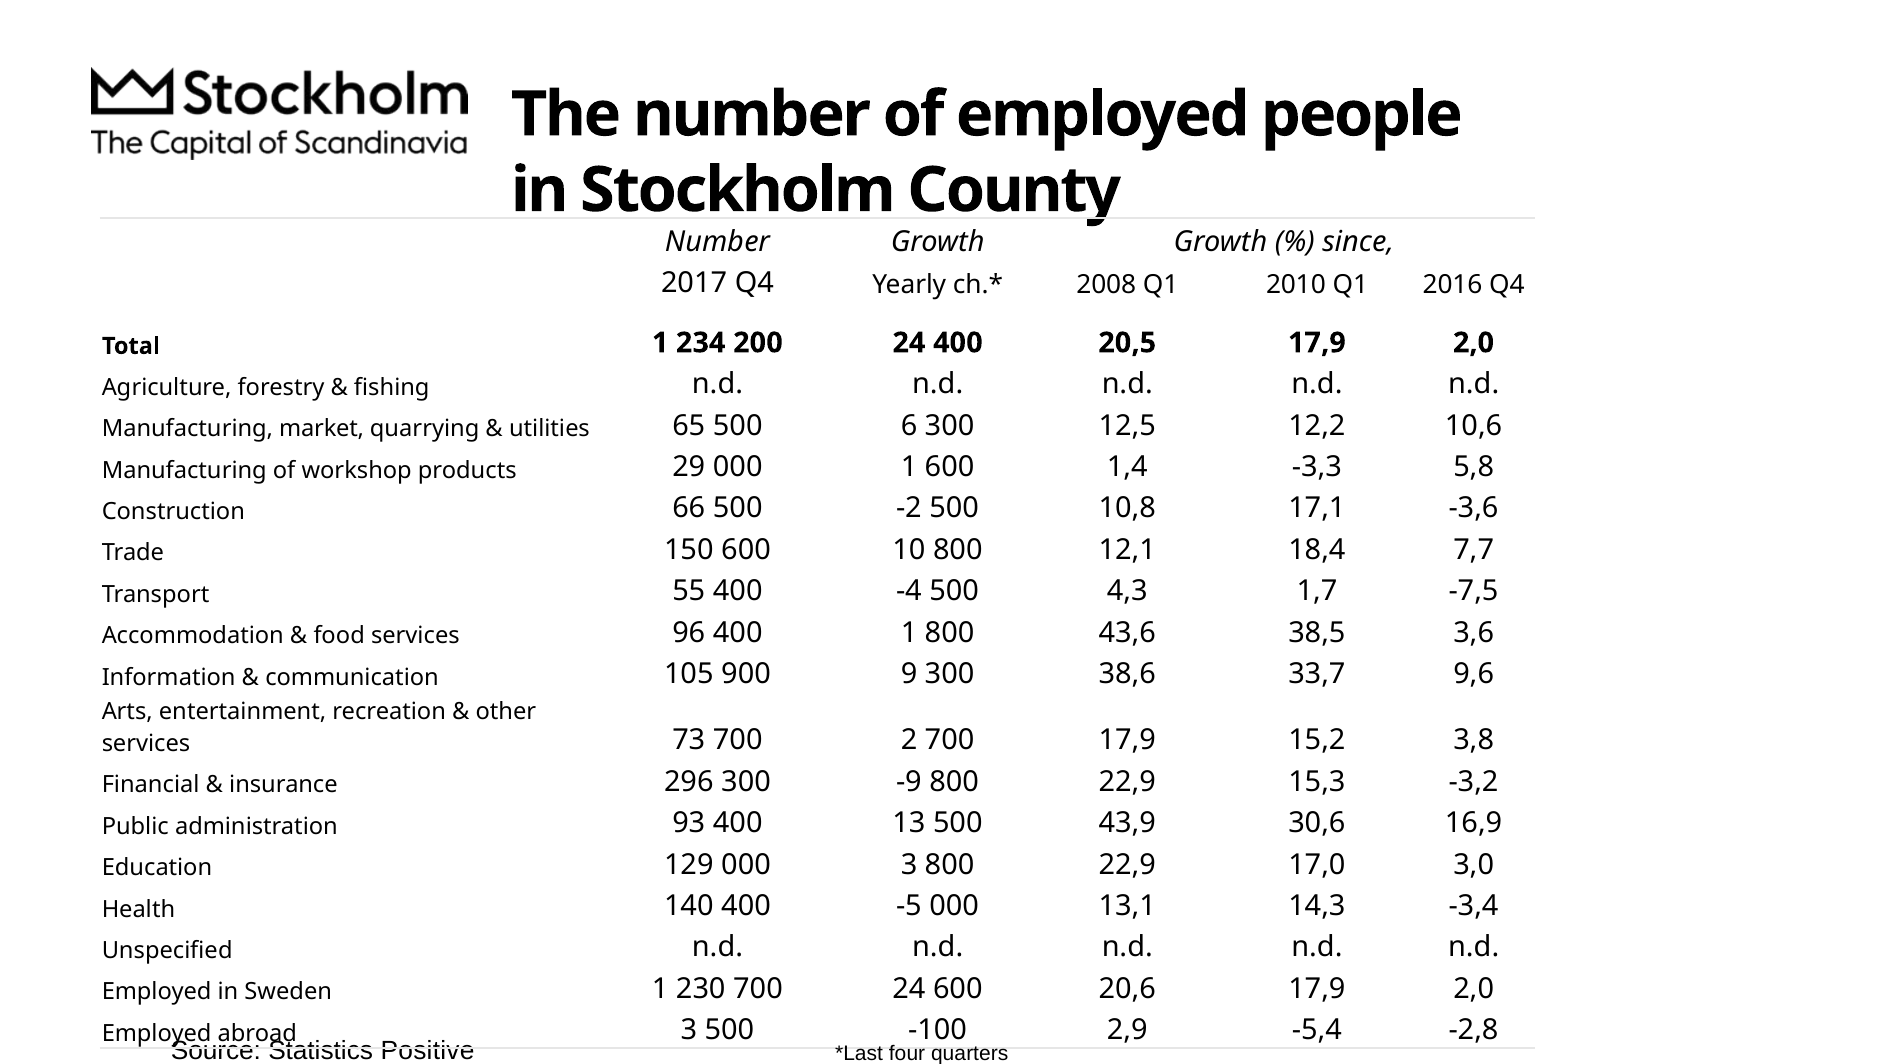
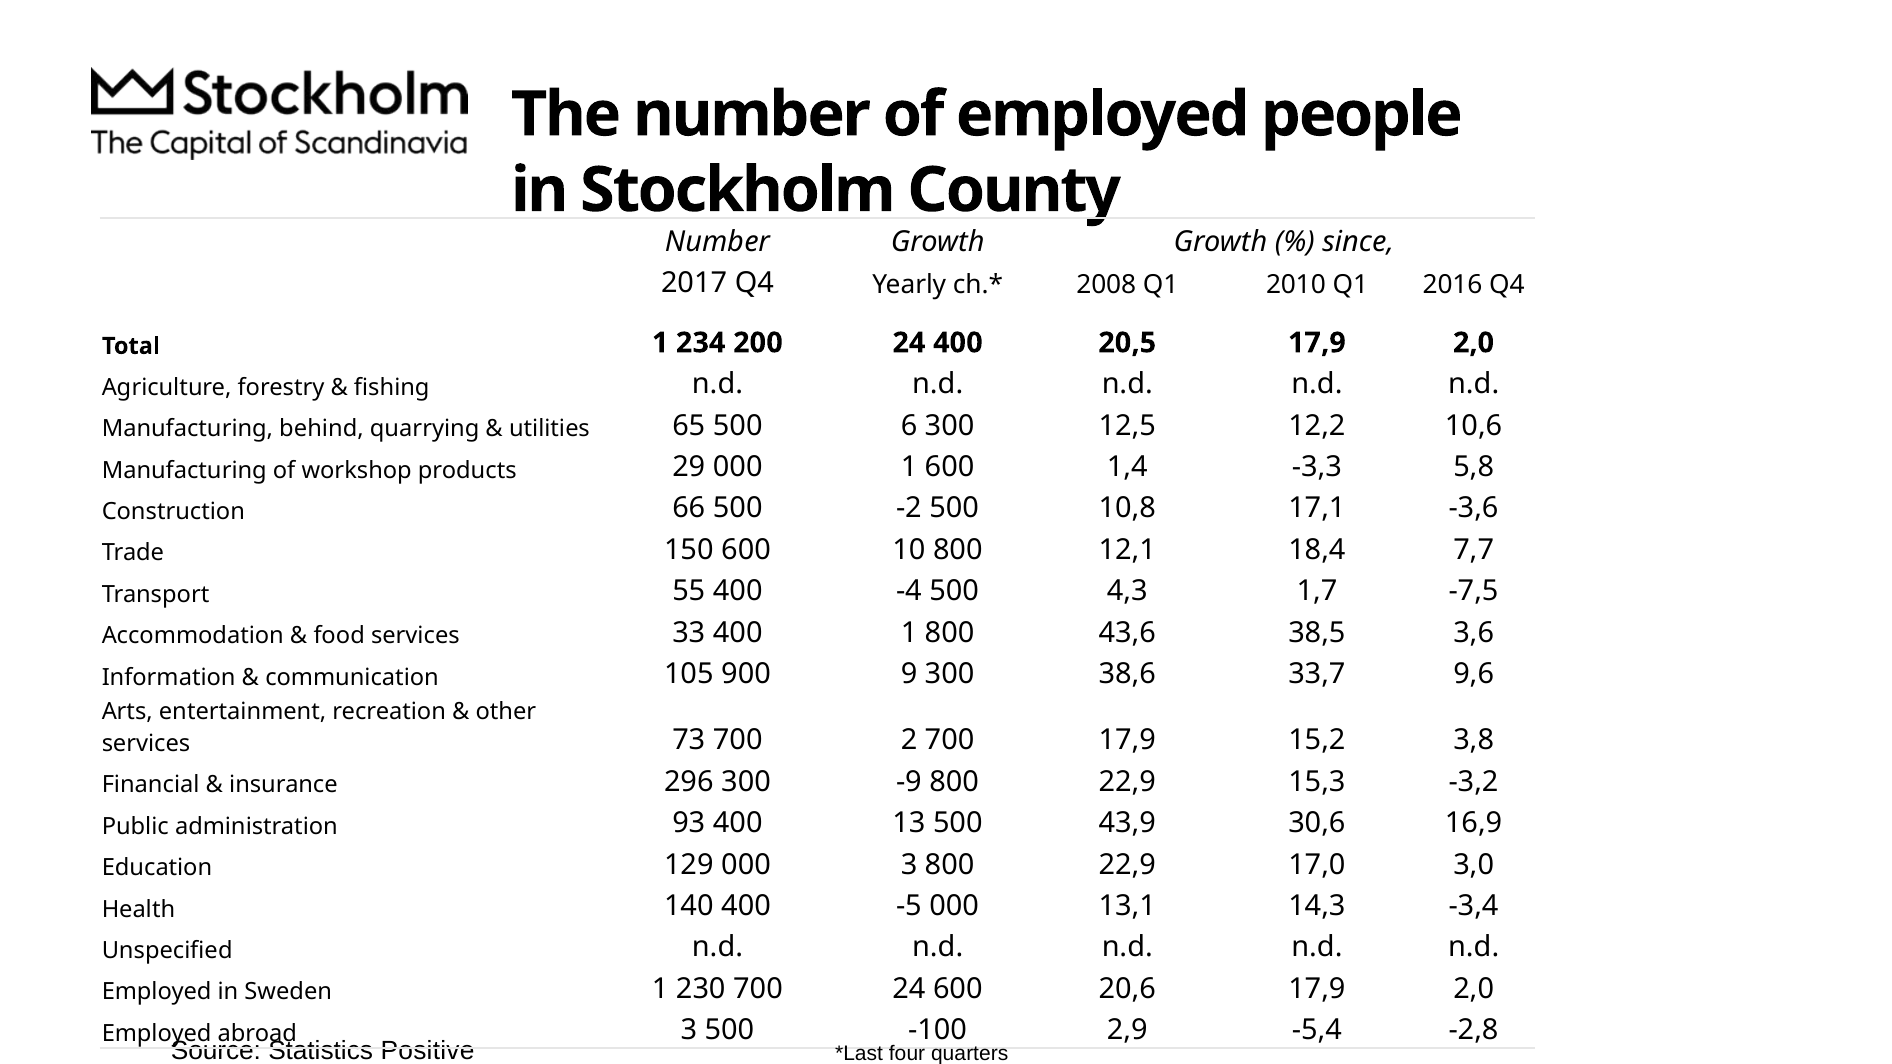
market: market -> behind (322, 429)
96: 96 -> 33 (689, 633)
